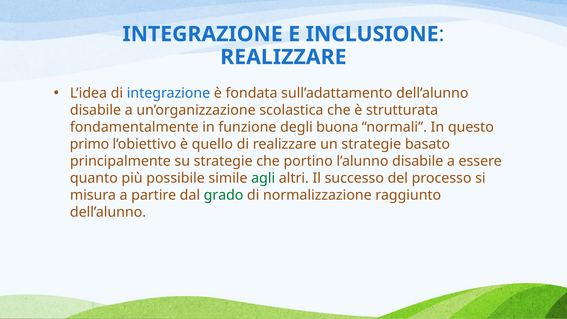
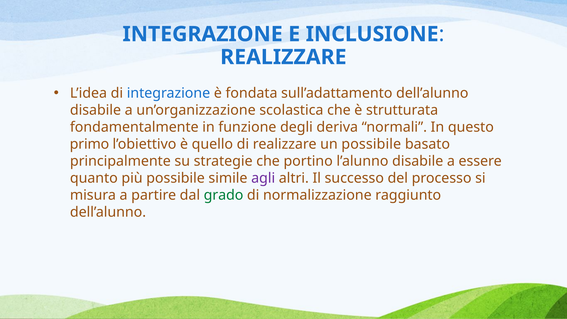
buona: buona -> deriva (337, 127)
un strategie: strategie -> possibile (371, 144)
agli colour: green -> purple (263, 178)
